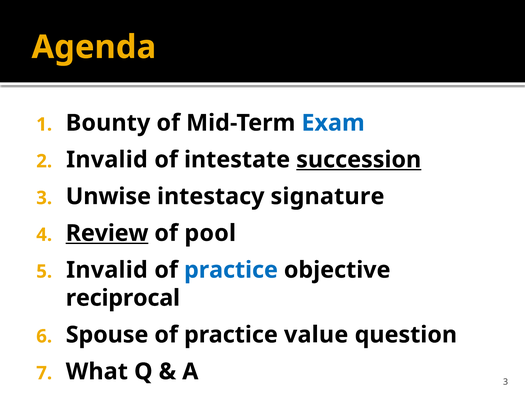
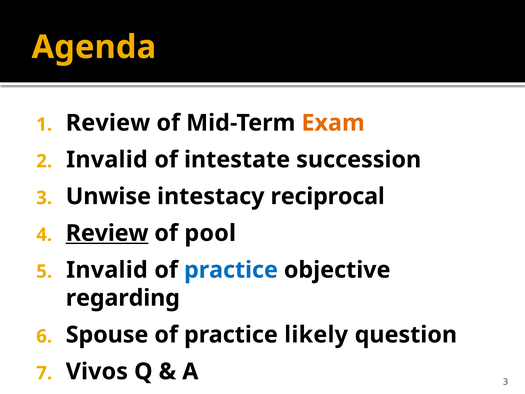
Bounty: Bounty -> Review (108, 123)
Exam colour: blue -> orange (333, 123)
succession underline: present -> none (359, 160)
signature: signature -> reciprocal (328, 196)
reciprocal: reciprocal -> regarding (123, 298)
value: value -> likely (316, 335)
What: What -> Vivos (97, 371)
